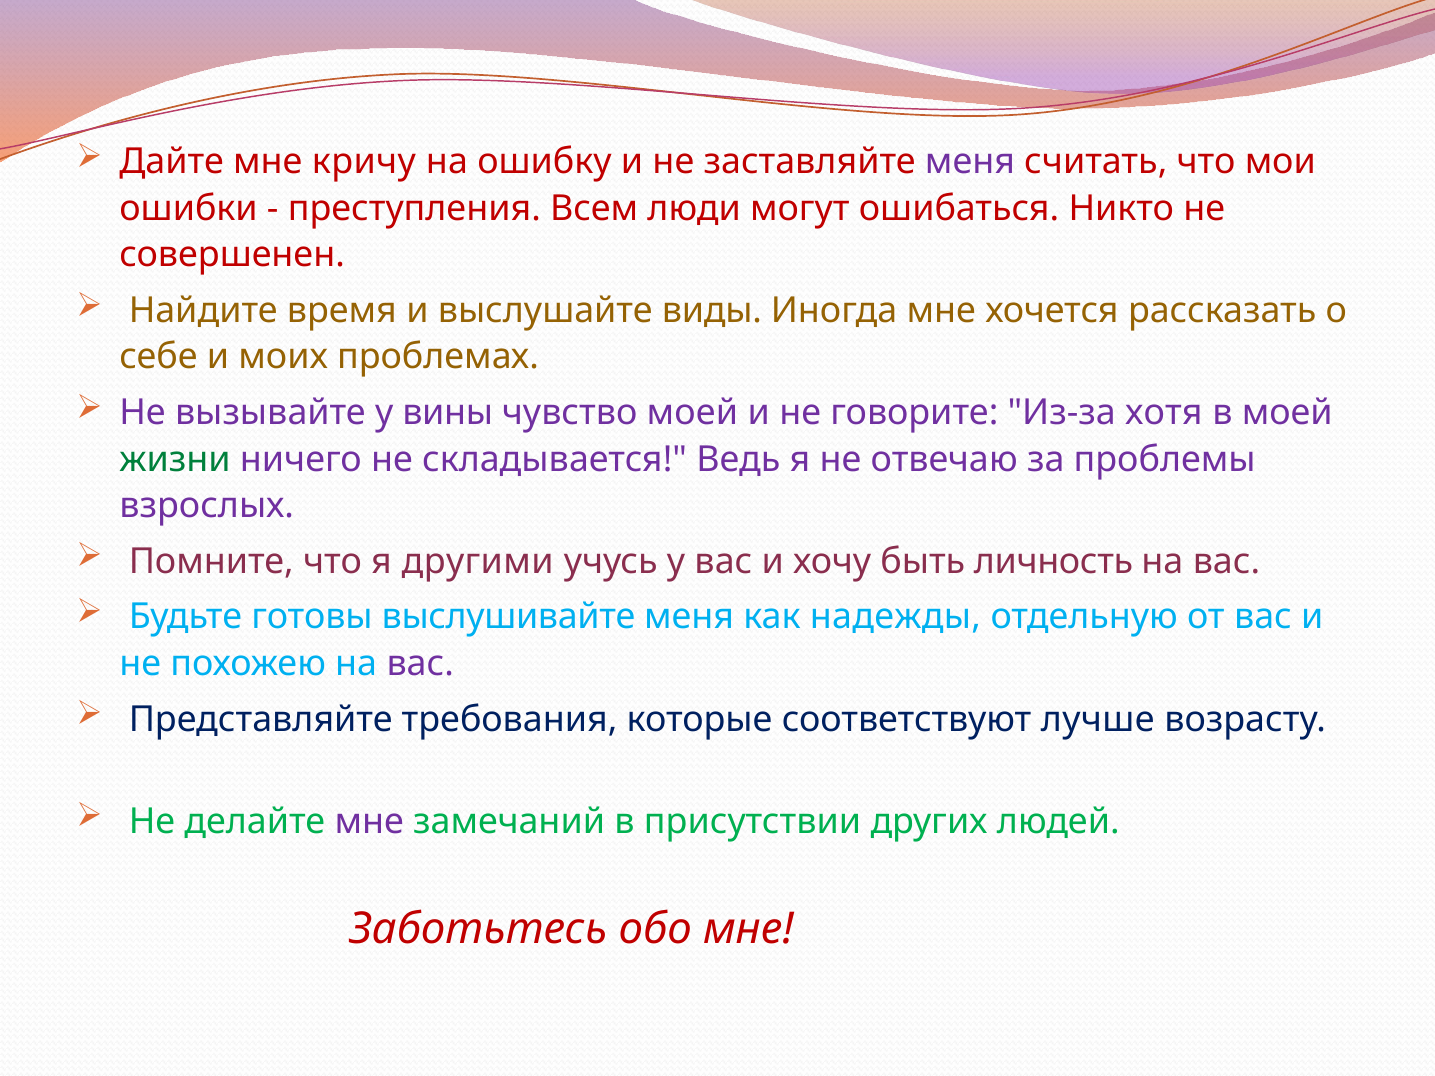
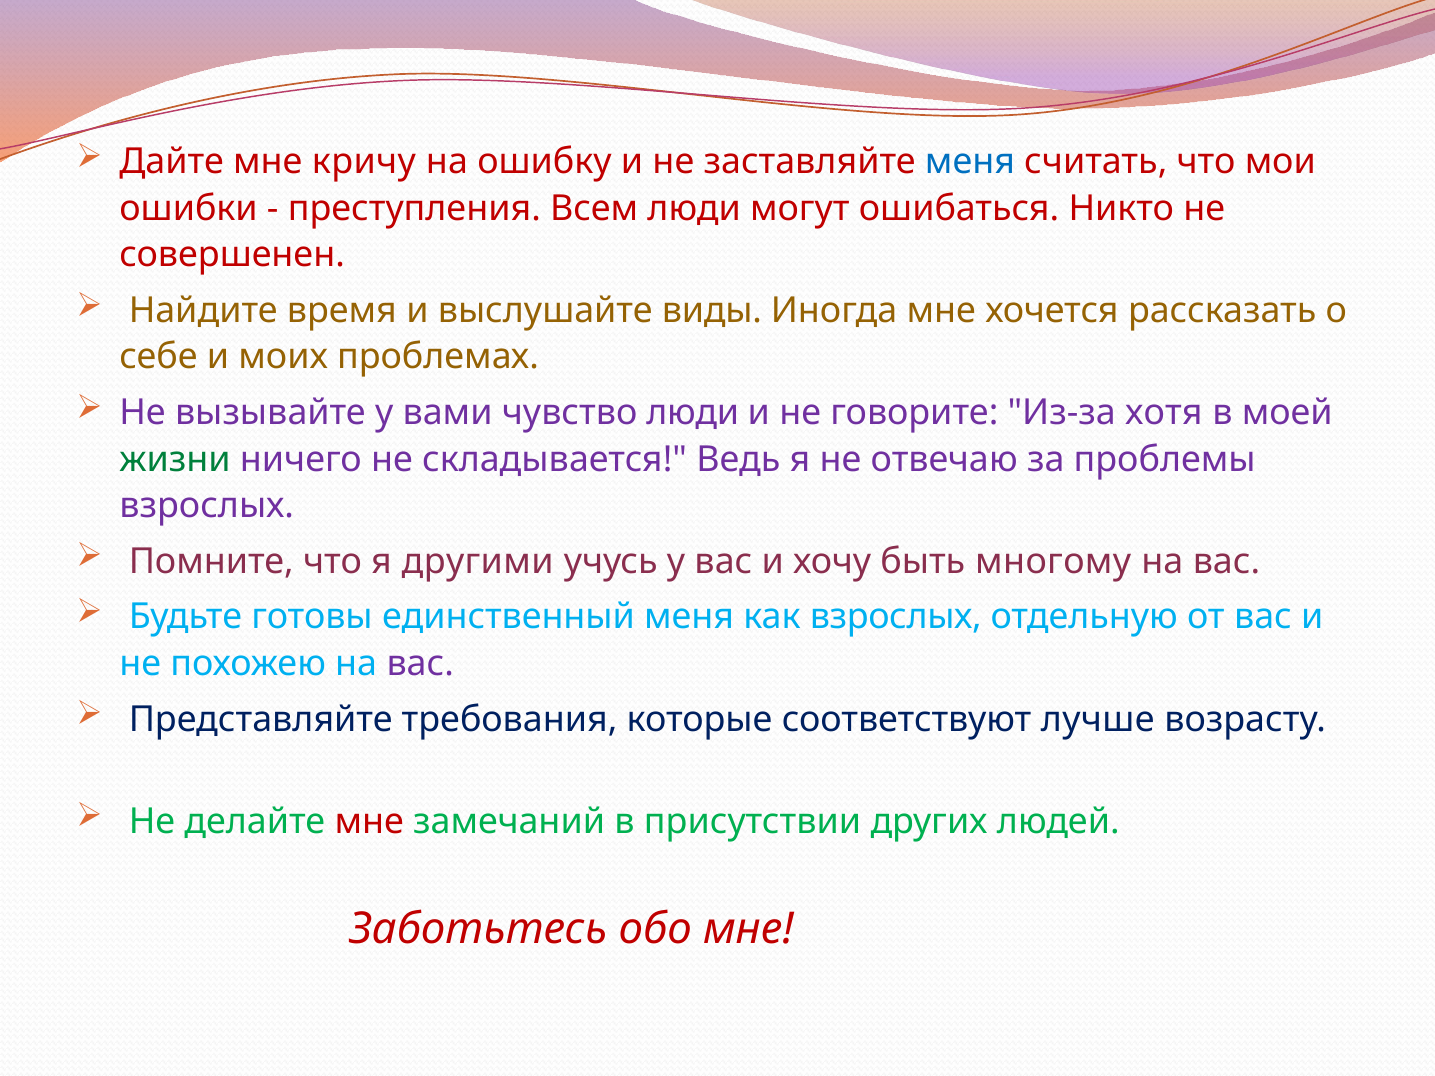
меня colour: purple -> blue (970, 162)
вины: вины -> вами (448, 413)
чувство моей: моей -> люди (693, 413)
личность: личность -> многому (1053, 561)
выслушивайте: выслушивайте -> единственный (508, 617)
как надежды: надежды -> взрослых (896, 617)
мне colour: purple -> red (369, 821)
